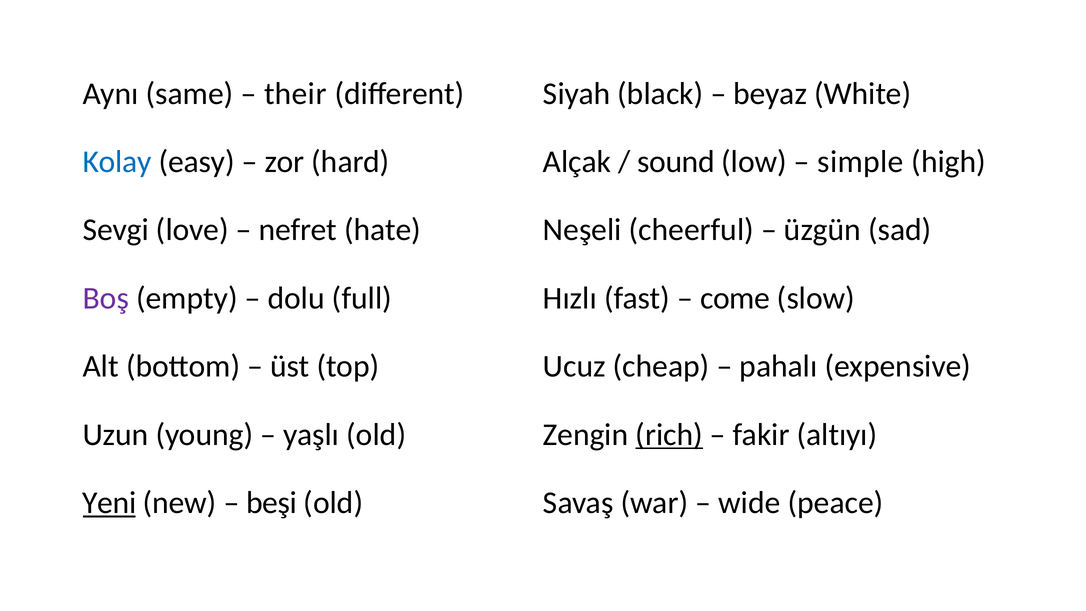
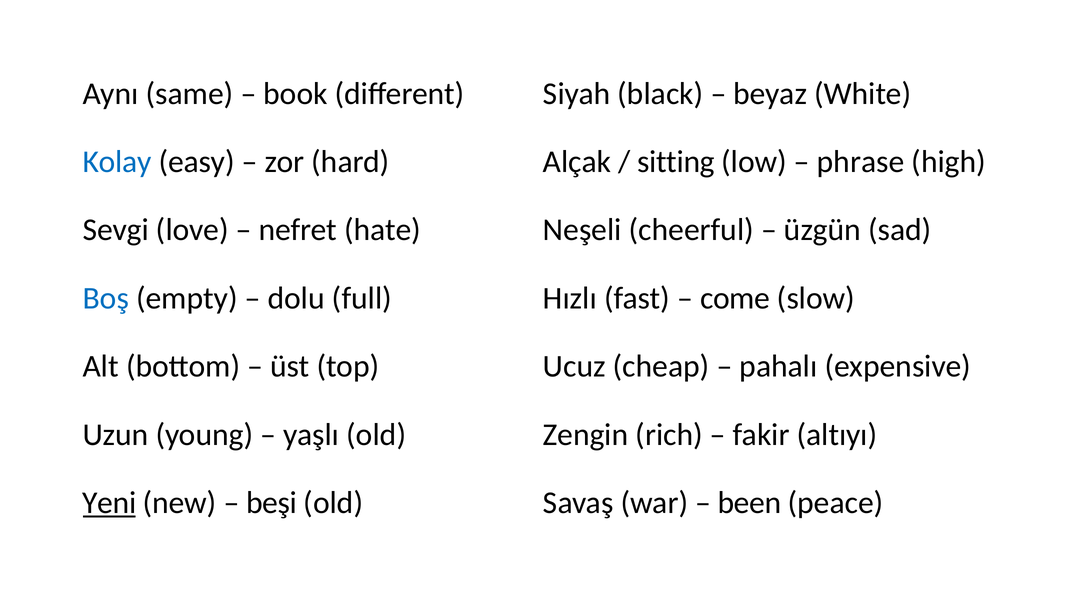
their: their -> book (296, 94)
sound: sound -> sitting (676, 162)
simple: simple -> phrase (861, 162)
Boş colour: purple -> blue (106, 298)
rich underline: present -> none (669, 435)
wide: wide -> been (750, 503)
